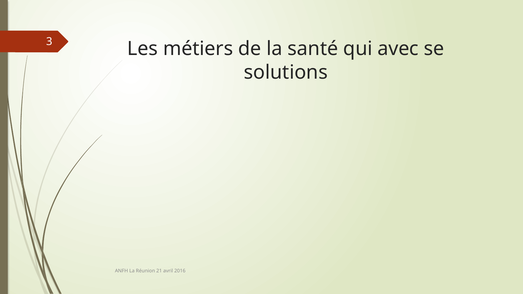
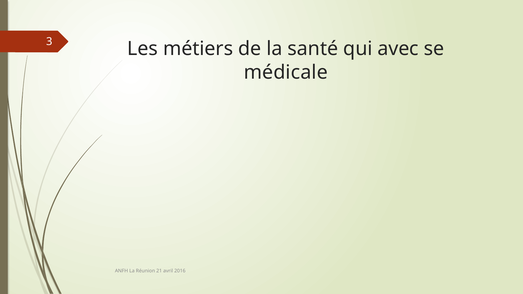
solutions: solutions -> médicale (286, 72)
